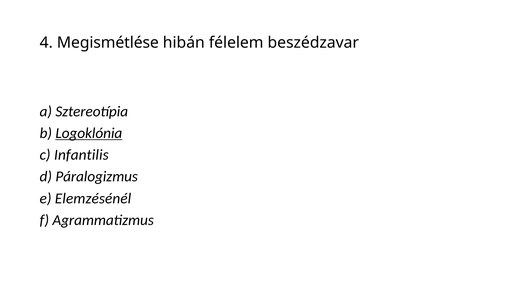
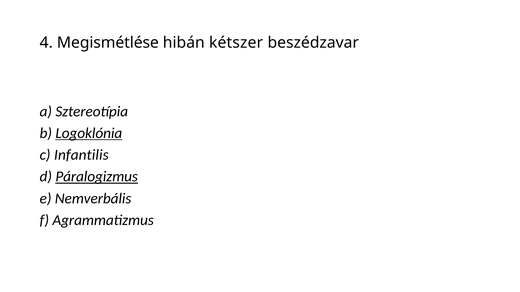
félelem: félelem -> kétszer (236, 43)
Páralogizmus underline: none -> present (97, 177)
Elemzésénél: Elemzésénél -> Nemverbális (93, 199)
